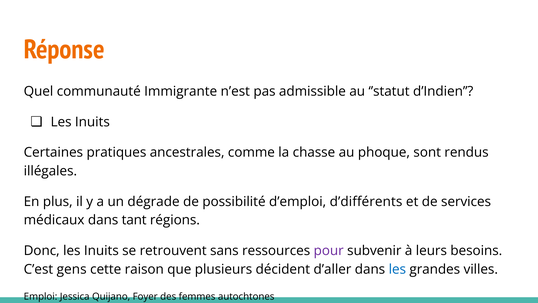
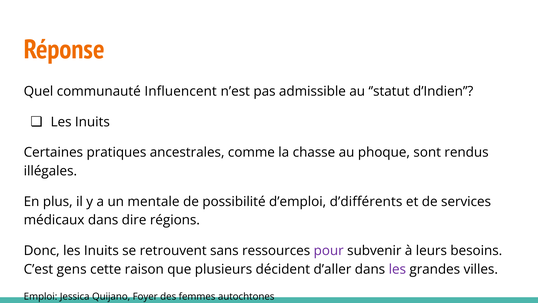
Immigrante: Immigrante -> Influencent (181, 91)
dégrade: dégrade -> mentale (154, 201)
tant: tant -> dire (134, 220)
les colour: blue -> purple (397, 269)
